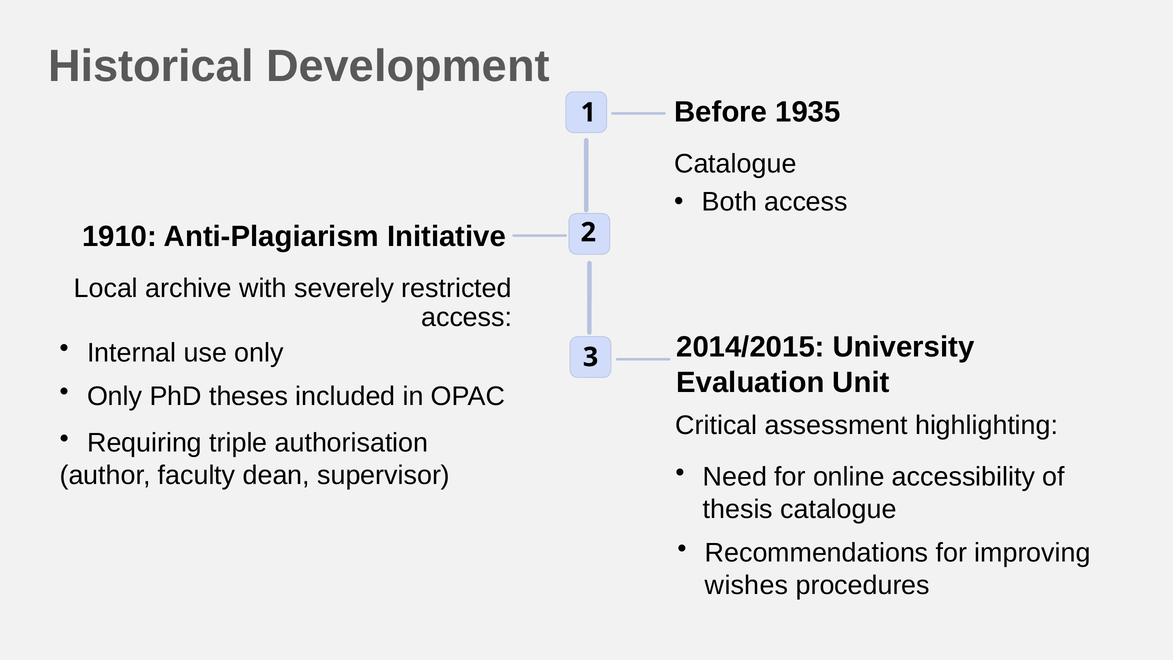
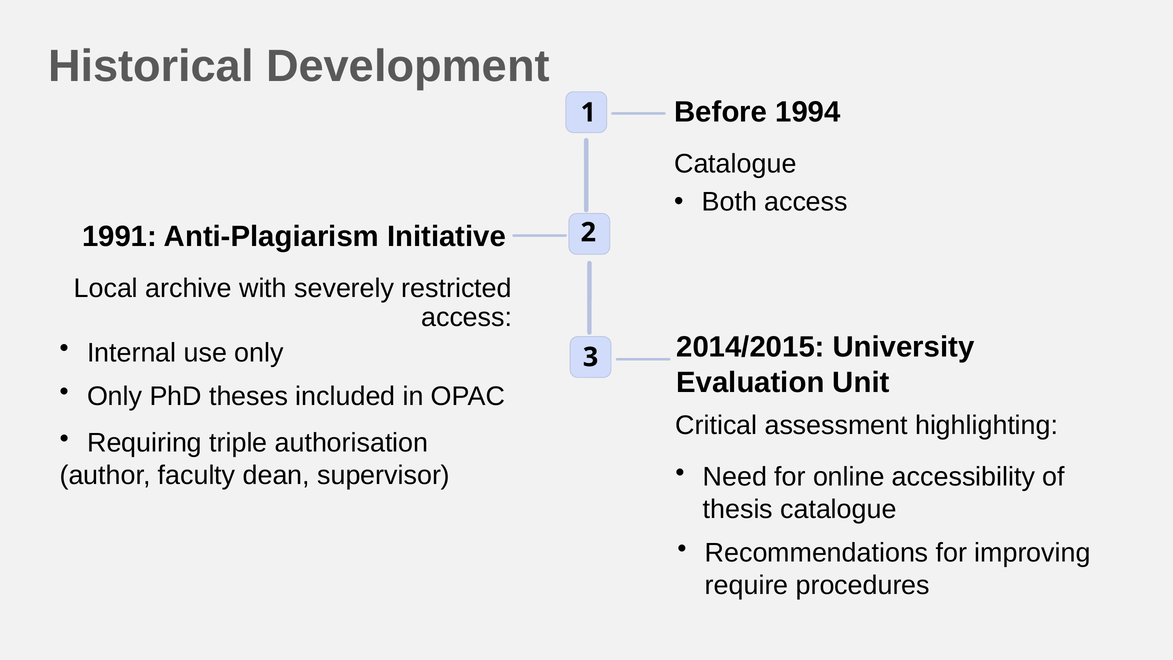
1935: 1935 -> 1994 (808, 112)
1910: 1910 -> 1991 (119, 236)
wishes: wishes -> require (747, 585)
